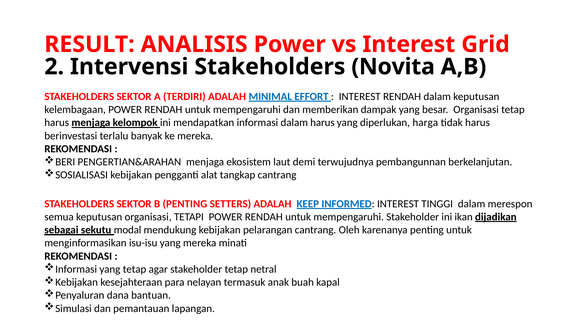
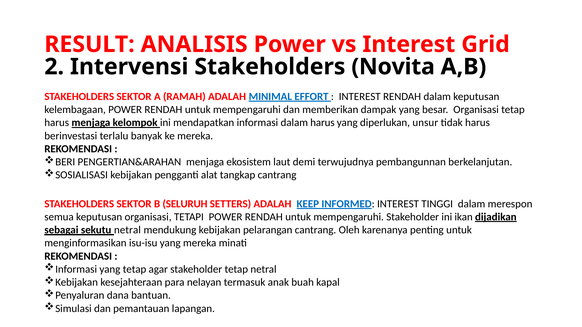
TERDIRI: TERDIRI -> RAMAH (184, 97)
harga: harga -> unsur (425, 123)
B PENTING: PENTING -> SELURUH (185, 204)
sekutu modal: modal -> netral (127, 230)
